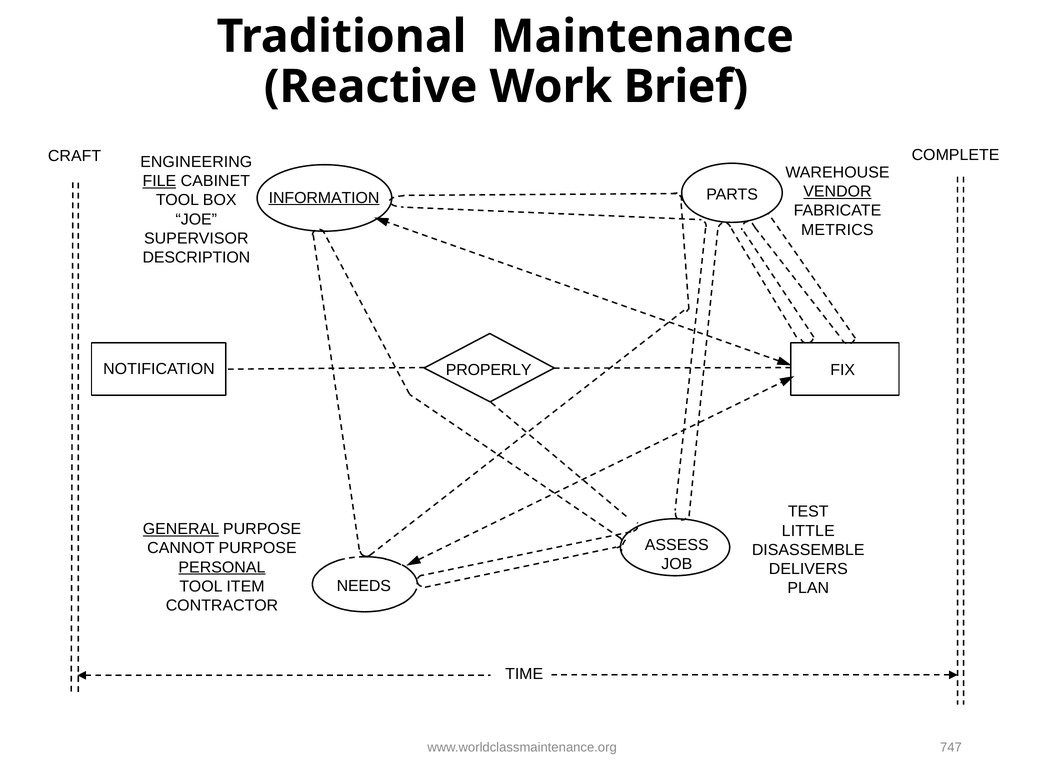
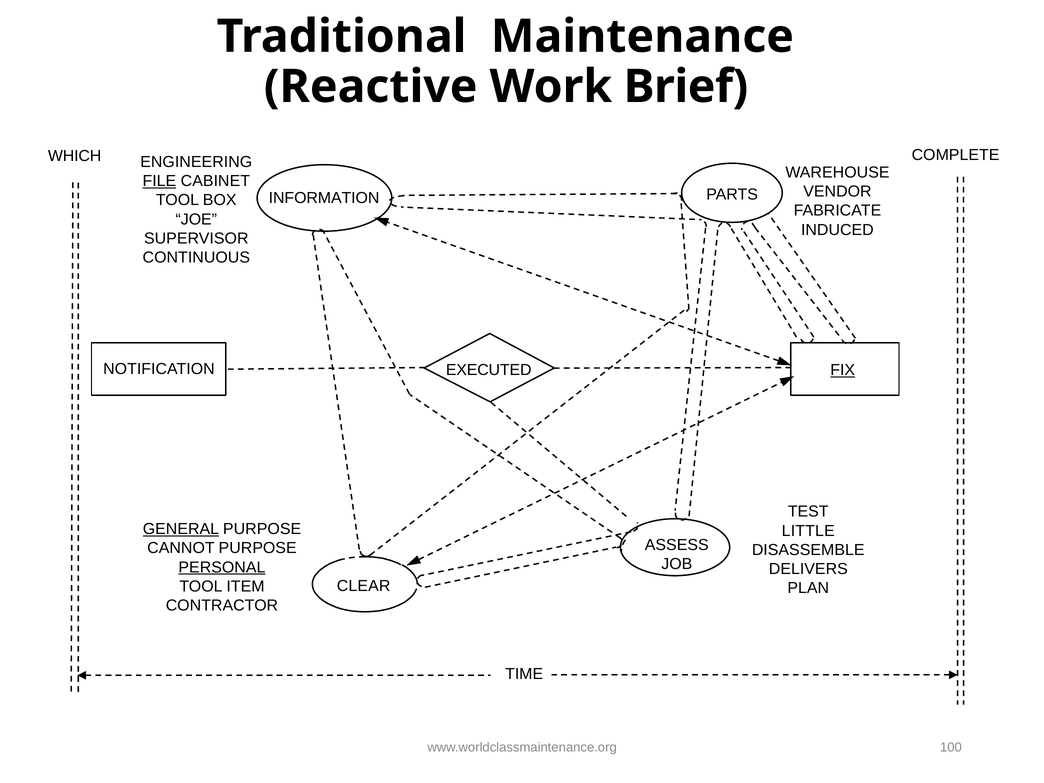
CRAFT: CRAFT -> WHICH (75, 156)
VENDOR underline: present -> none (837, 191)
INFORMATION underline: present -> none (324, 198)
METRICS: METRICS -> INDUCED (837, 230)
DESCRIPTION: DESCRIPTION -> CONTINUOUS (196, 258)
FIX underline: none -> present (843, 370)
PROPERLY: PROPERLY -> EXECUTED (489, 370)
NEEDS: NEEDS -> CLEAR (364, 586)
747: 747 -> 100 (951, 747)
